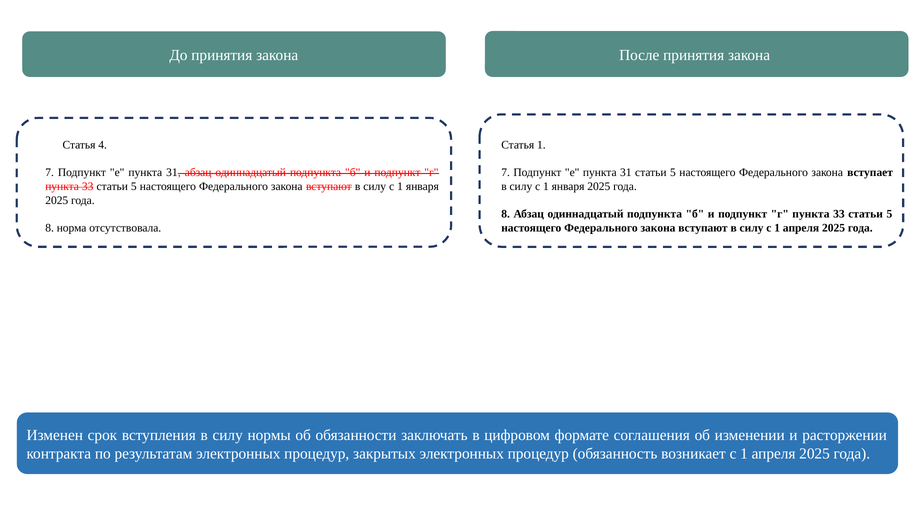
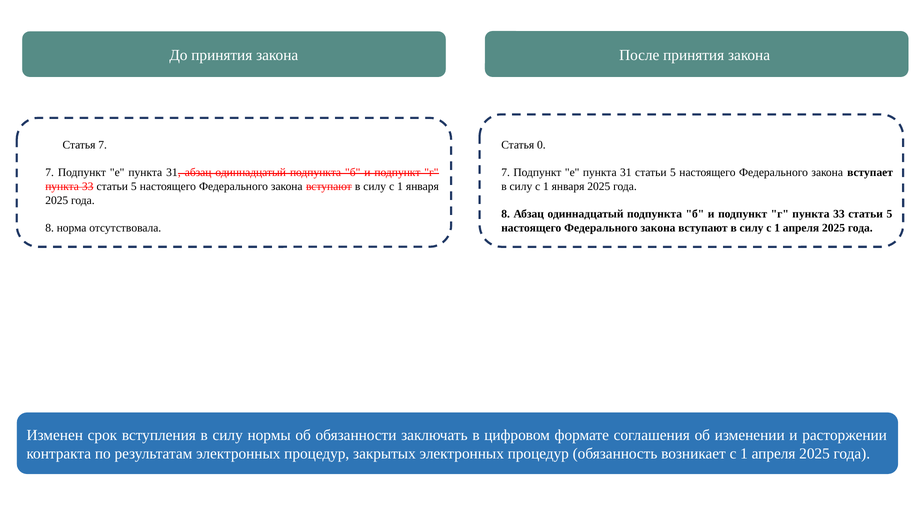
Статья 4: 4 -> 7 (103, 145)
Статья 1: 1 -> 0 (541, 145)
